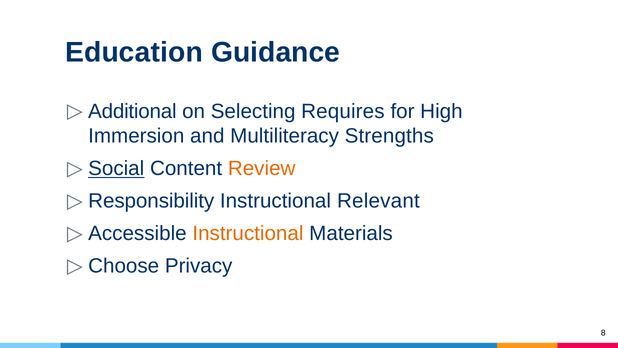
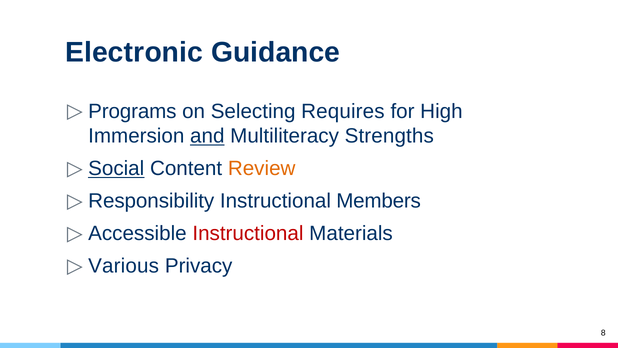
Education: Education -> Electronic (134, 52)
Additional: Additional -> Programs (132, 111)
and underline: none -> present (207, 136)
Relevant: Relevant -> Members (379, 201)
Instructional colour: orange -> red (248, 233)
Choose: Choose -> Various (124, 266)
